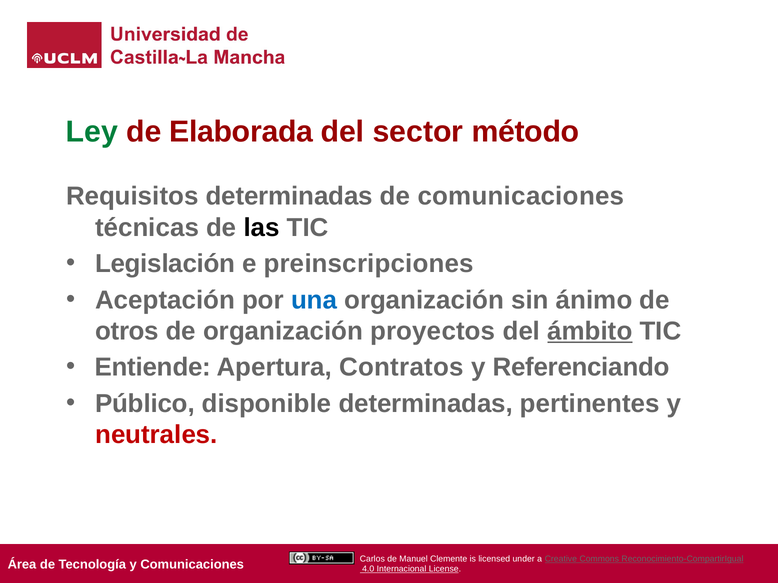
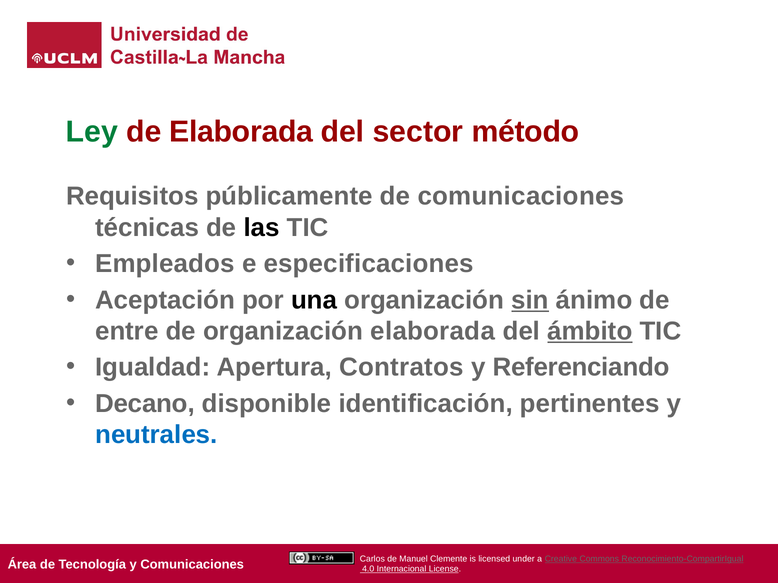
Requisitos determinadas: determinadas -> públicamente (289, 197)
Legislación: Legislación -> Empleados (165, 264)
preinscripciones: preinscripciones -> especificaciones (369, 264)
una colour: blue -> black (314, 300)
sin underline: none -> present (530, 300)
otros: otros -> entre (127, 331)
organización proyectos: proyectos -> elaborada (433, 331)
Entiende: Entiende -> Igualdad (153, 368)
Público: Público -> Decano (145, 404)
disponible determinadas: determinadas -> identificación (426, 404)
neutrales colour: red -> blue (156, 435)
